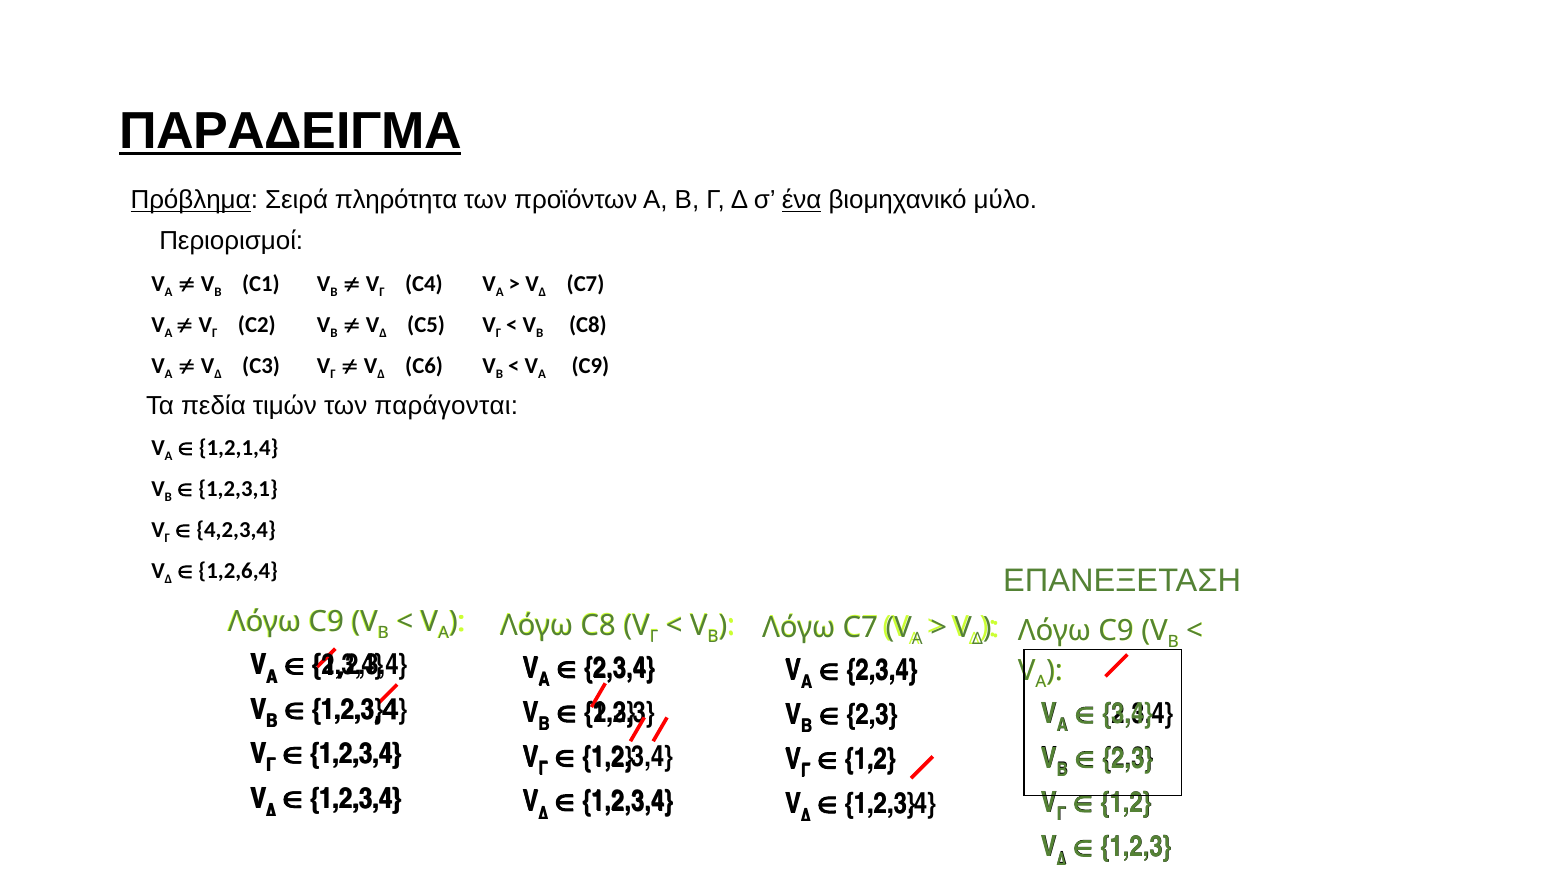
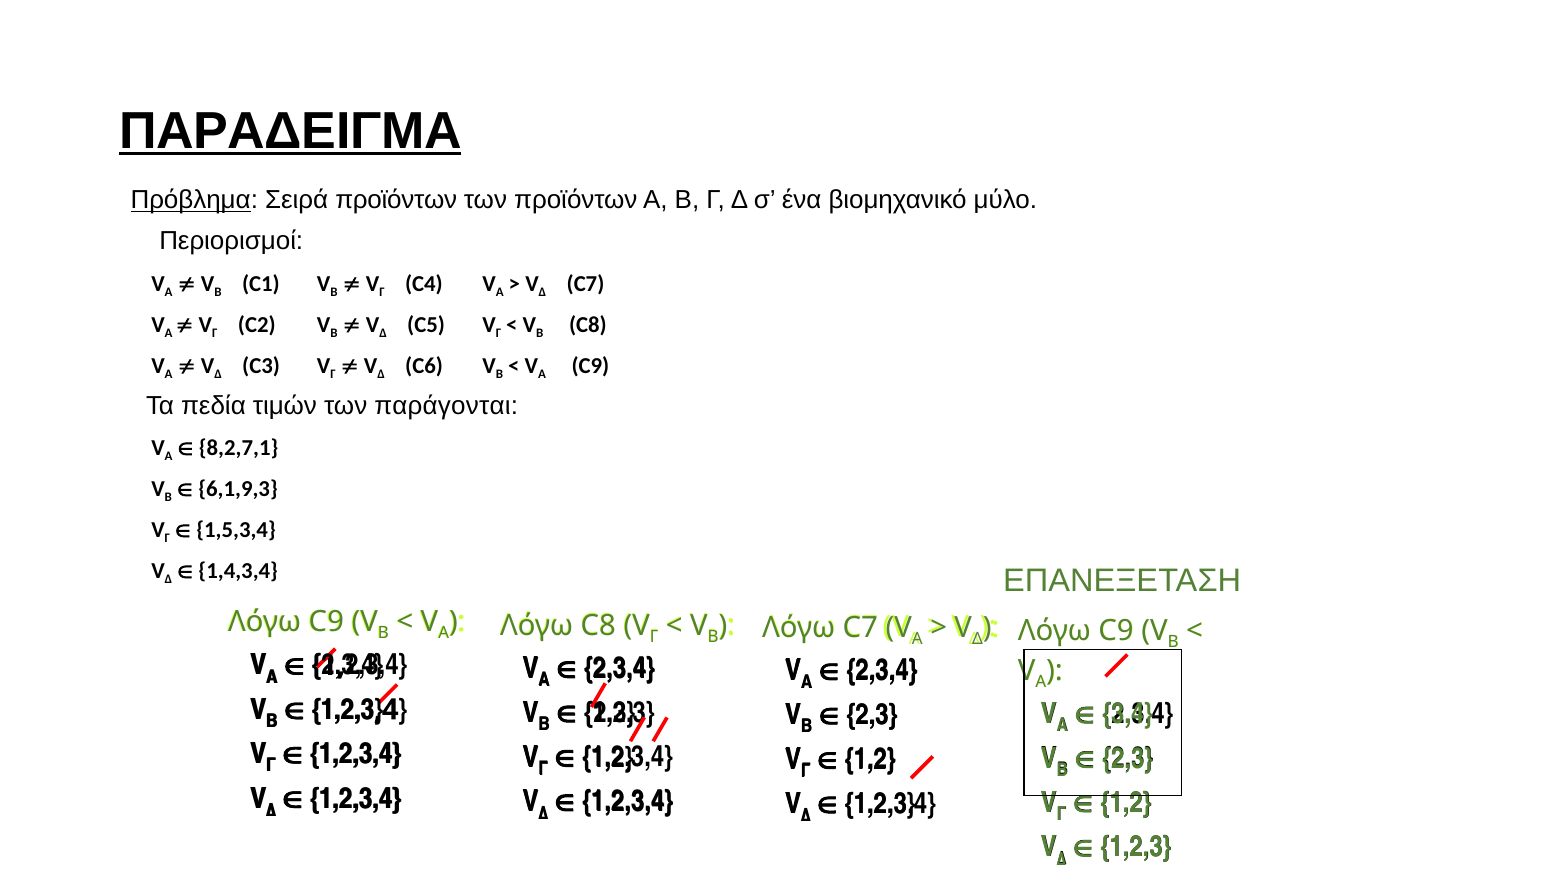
Σειρά πληρότητα: πληρότητα -> προϊόντων (396, 200)
ένα underline: present -> none (802, 200)
1,2,1,4: 1,2,1,4 -> 8,2,7,1 (239, 448)
1,2,3,1: 1,2,3,1 -> 6,1,9,3 (238, 489)
4,2,3,4: 4,2,3,4 -> 1,5,3,4 (236, 530)
1,2,6,4: 1,2,6,4 -> 1,4,3,4 (238, 571)
